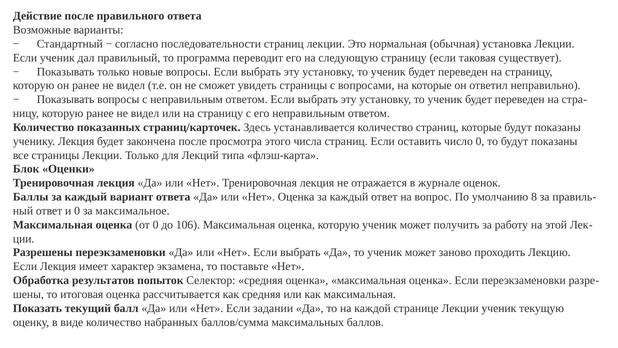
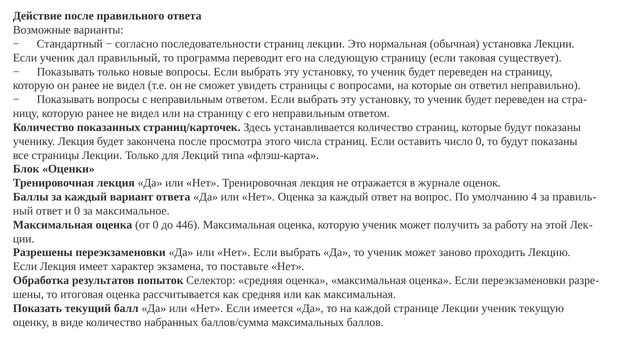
8: 8 -> 4 (534, 197)
106: 106 -> 446 (188, 225)
задании: задании -> имеется (273, 308)
